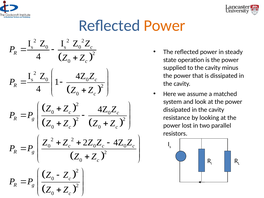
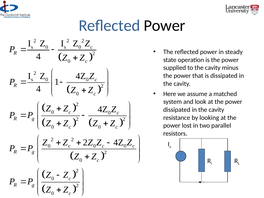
Power colour: orange -> black (165, 26)
